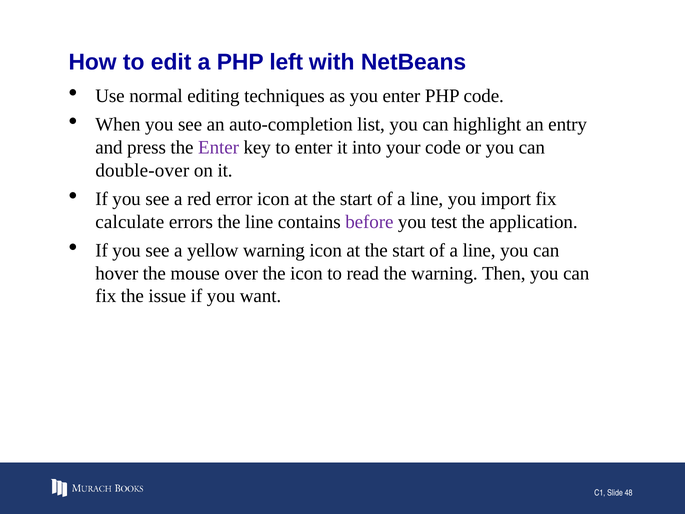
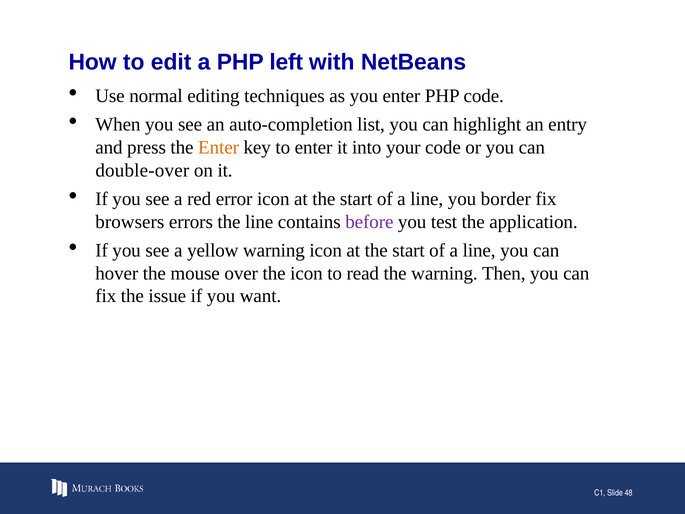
Enter colour: purple -> orange (219, 147)
import: import -> border (506, 199)
calculate: calculate -> browsers (130, 222)
